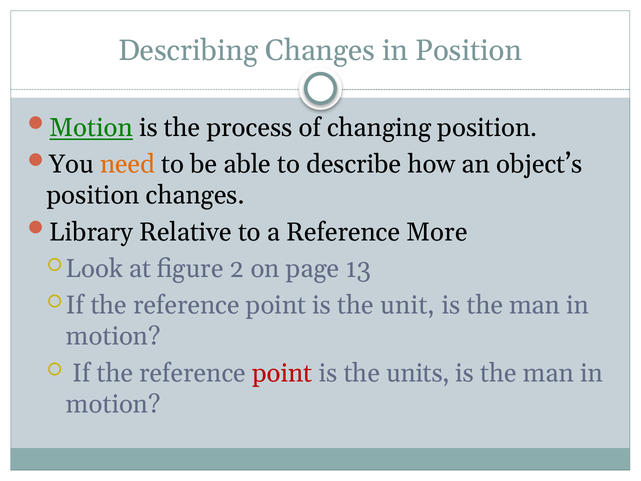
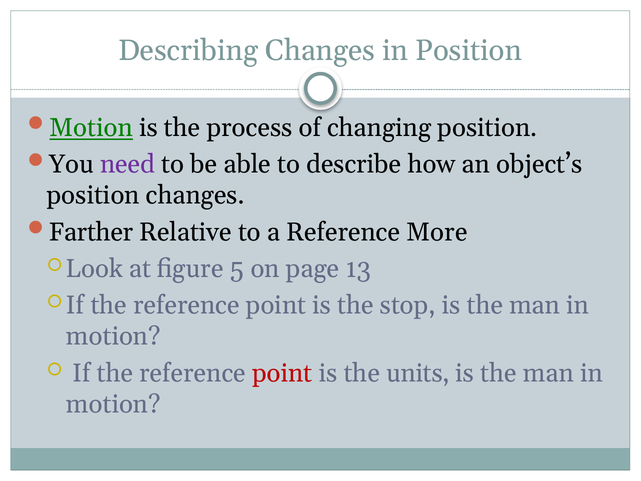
need colour: orange -> purple (128, 164)
Library: Library -> Farther (91, 232)
2: 2 -> 5 (237, 269)
unit: unit -> stop (408, 305)
